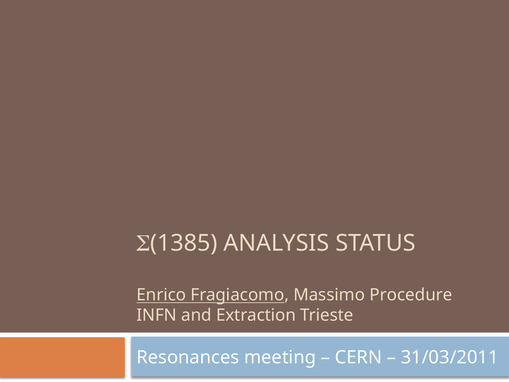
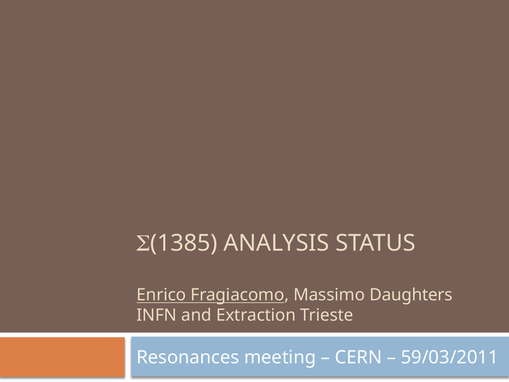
Procedure: Procedure -> Daughters (411, 295)
31/03/2011: 31/03/2011 -> 59/03/2011 (450, 357)
